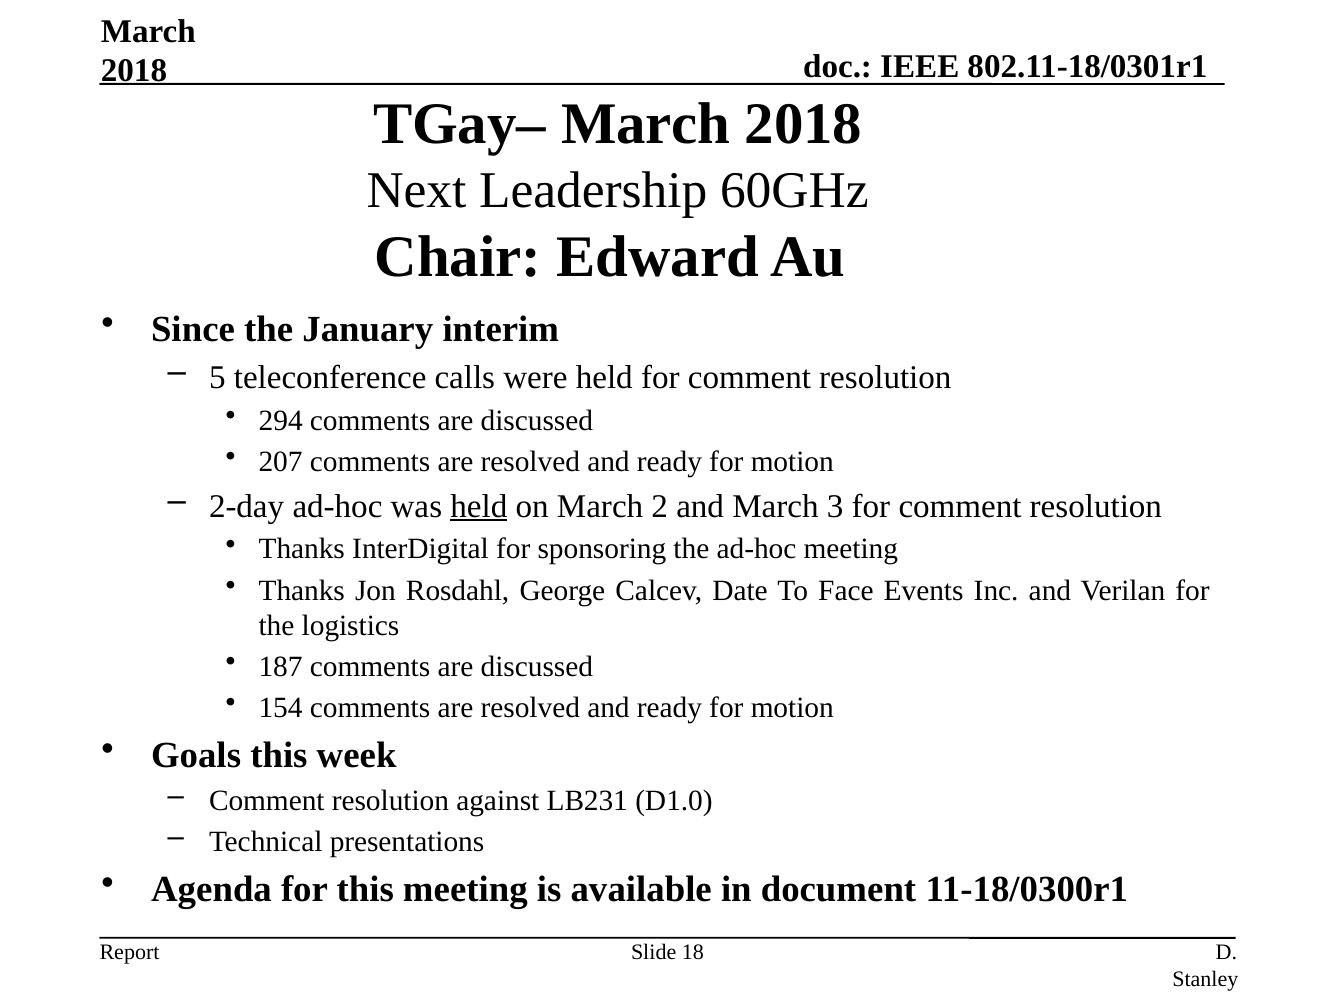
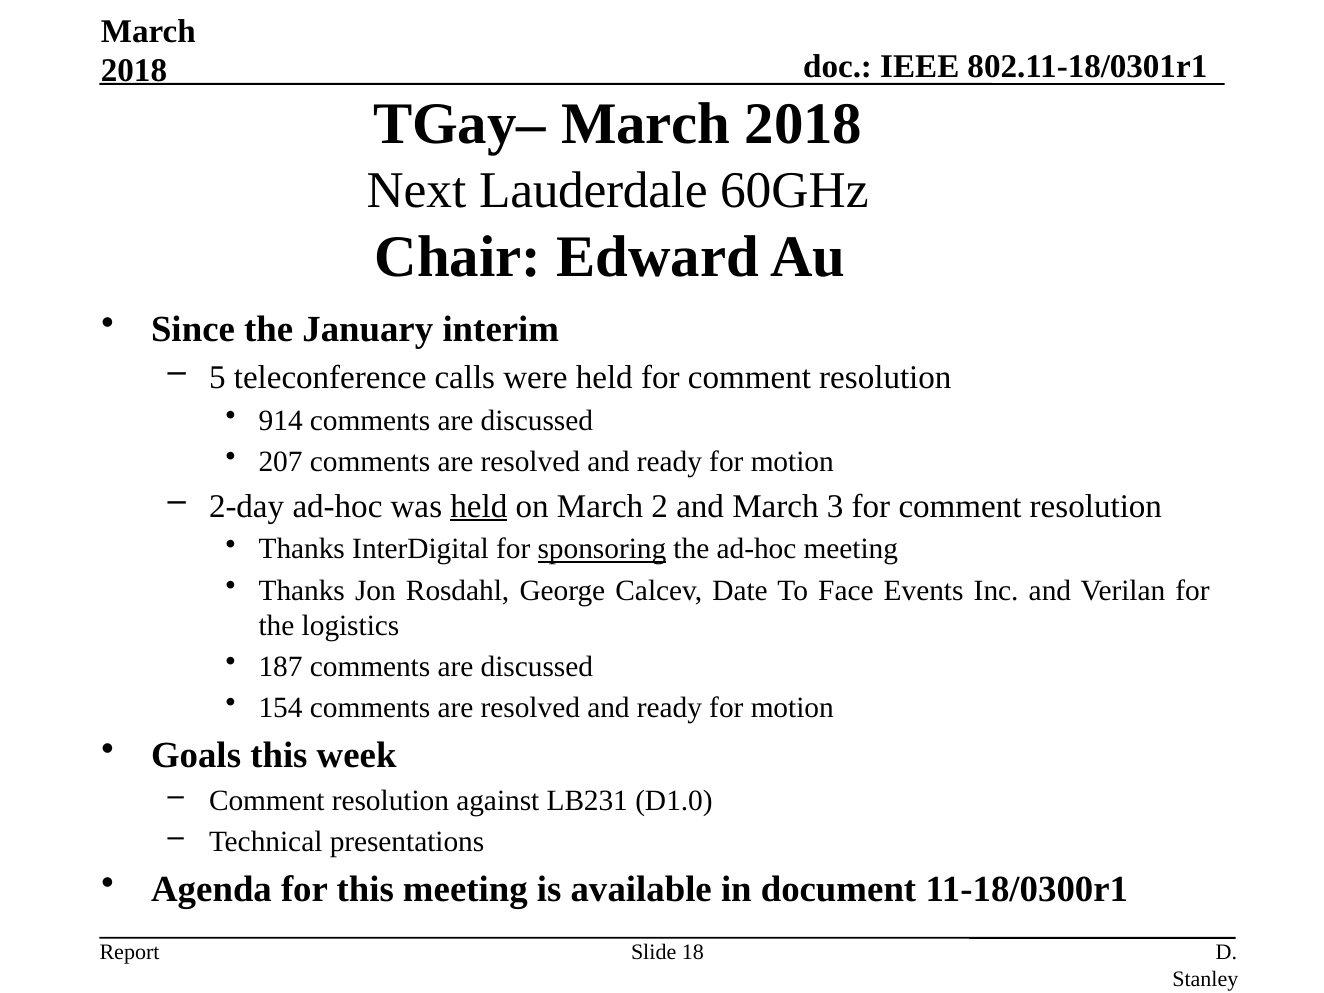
Leadership: Leadership -> Lauderdale (593, 190)
294: 294 -> 914 (281, 421)
sponsoring underline: none -> present (602, 549)
